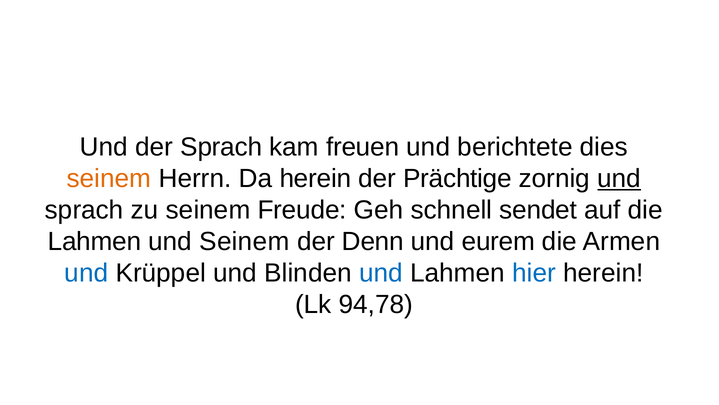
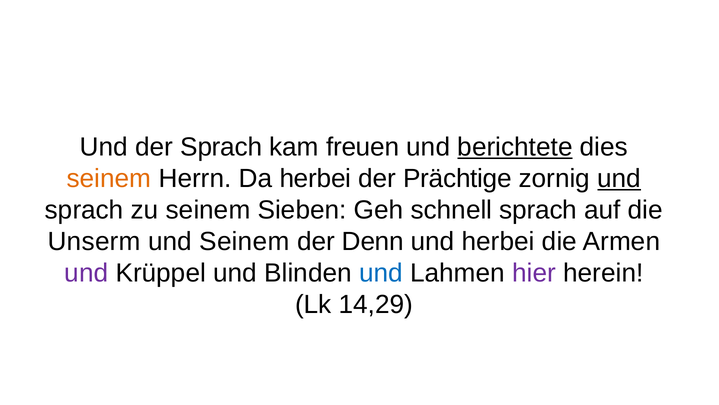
berichtete underline: none -> present (515, 147)
Da herein: herein -> herbei (315, 178)
Freude: Freude -> Sieben (302, 210)
schnell sendet: sendet -> sprach (538, 210)
Lahmen: Lahmen -> Unserm (94, 241)
und eurem: eurem -> herbei (498, 241)
und colour: blue -> purple (86, 273)
hier colour: blue -> purple (534, 273)
94,78: 94,78 -> 14,29 (376, 304)
